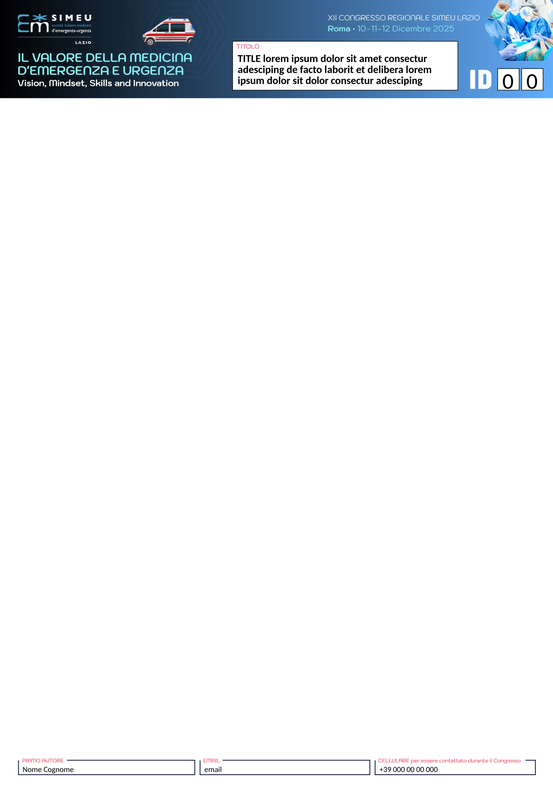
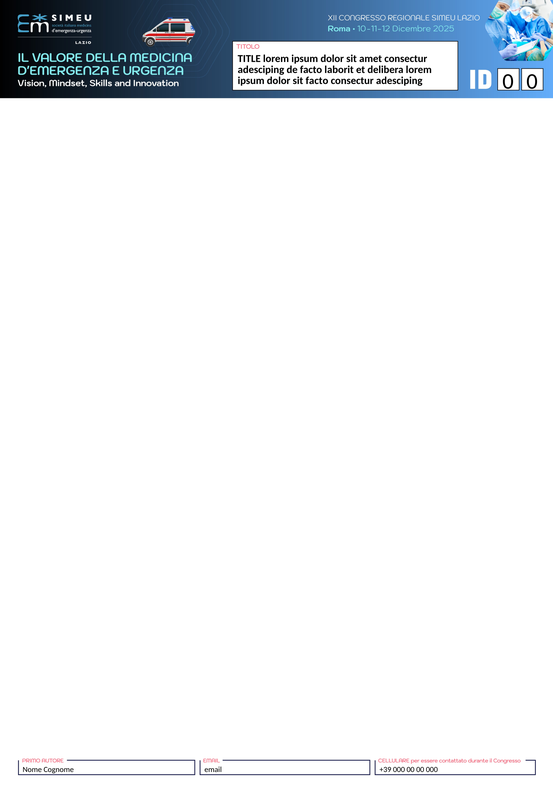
sit dolor: dolor -> facto (317, 81)
